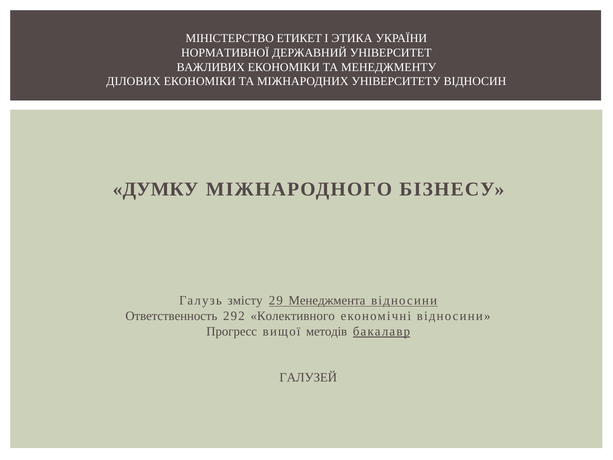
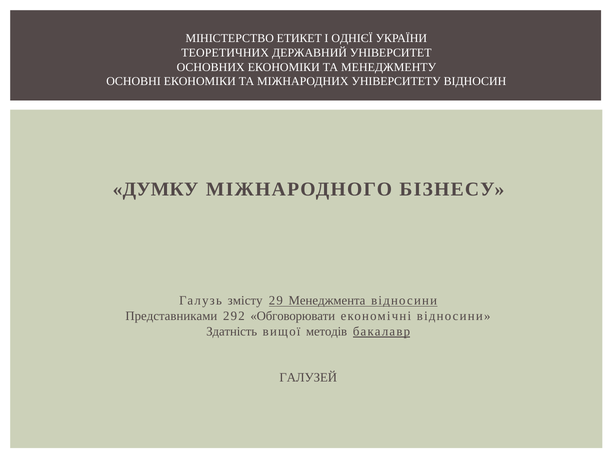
ЭТИКА: ЭТИКА -> ОДНІЄЇ (352, 39)
НОРМАТИВНОЇ: НОРМАТИВНОЇ -> ТЕОРЕТИЧНИХ (225, 53)
ВАЖЛИВИХ: ВАЖЛИВИХ -> ОСНОВНИХ (211, 67)
ДІЛОВИХ: ДІЛОВИХ -> ОСНОВНІ (134, 81)
Ответственность: Ответственность -> Представниками (171, 316)
Колективного: Колективного -> Обговорювати (293, 316)
Прогресс: Прогресс -> Здатність (232, 331)
